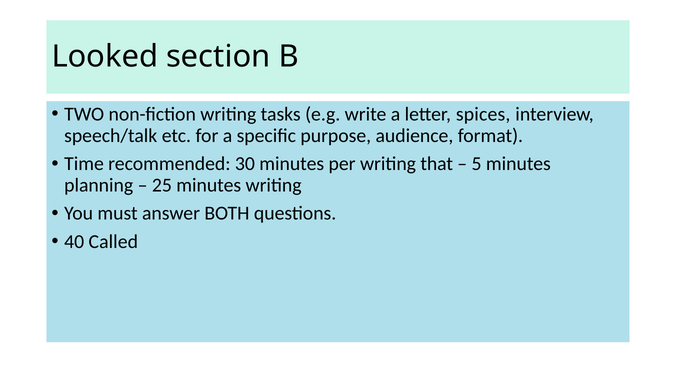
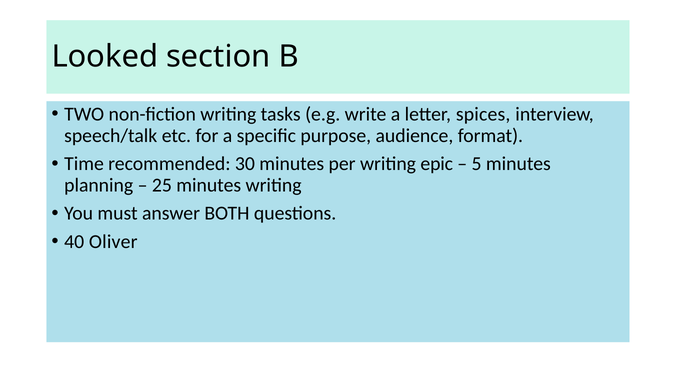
that: that -> epic (437, 164)
Called: Called -> Oliver (113, 242)
